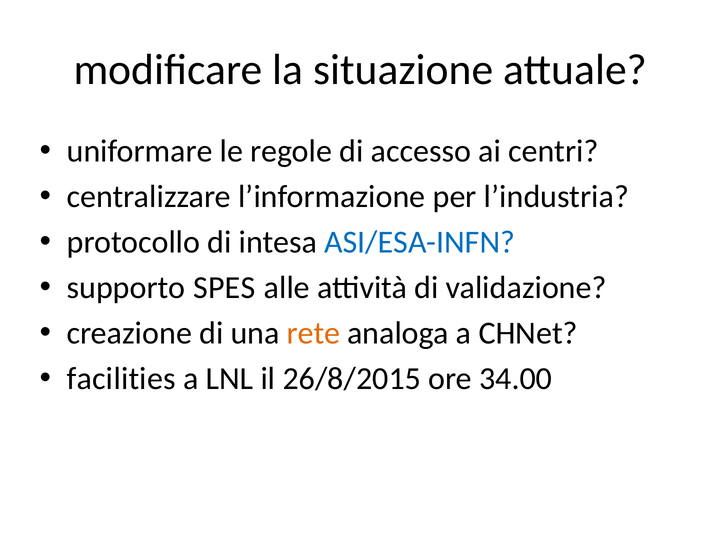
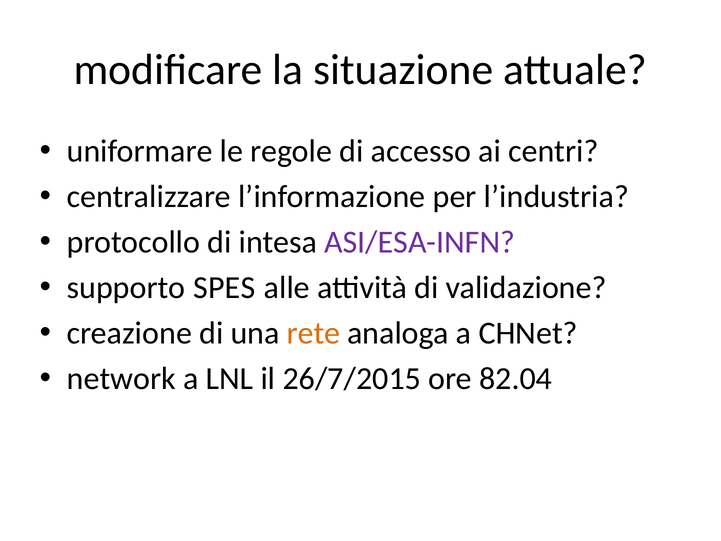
ASI/ESA-INFN colour: blue -> purple (420, 242)
facilities: facilities -> network (121, 379)
26/8/2015: 26/8/2015 -> 26/7/2015 (352, 379)
34.00: 34.00 -> 82.04 (516, 379)
